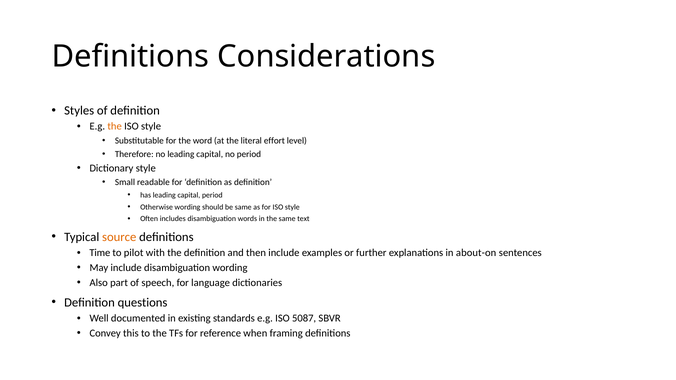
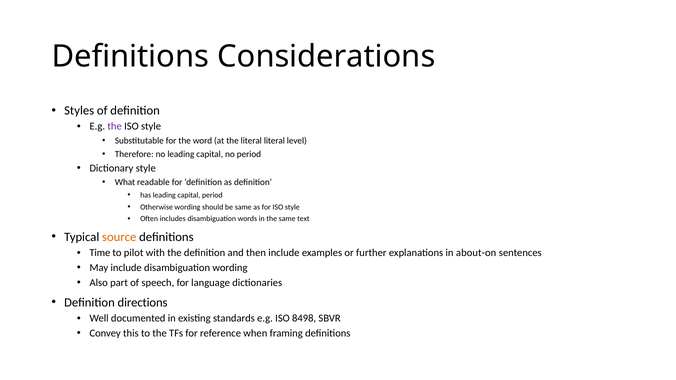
the colour: orange -> purple (115, 127)
literal effort: effort -> literal (274, 141)
Small: Small -> What (125, 183)
questions: questions -> directions (143, 303)
5087: 5087 -> 8498 (304, 319)
